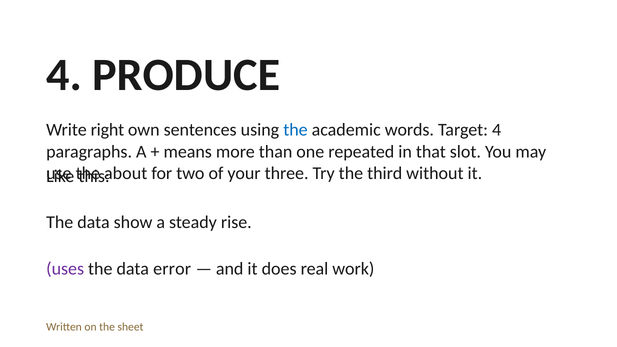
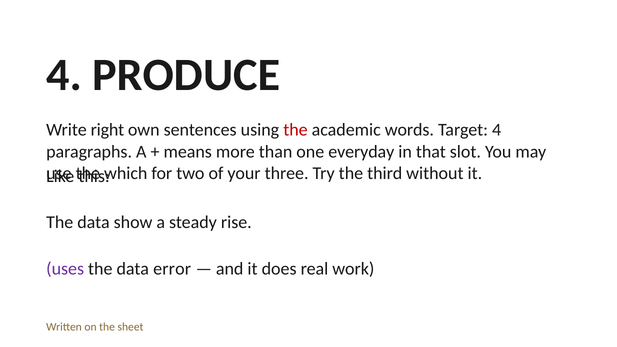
the colour: blue -> red (295, 130)
repeated: repeated -> everyday (361, 152)
about: about -> which (126, 173)
